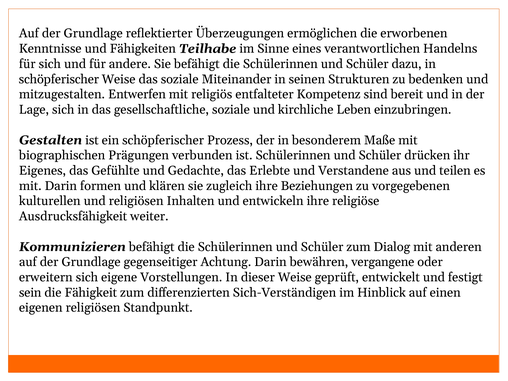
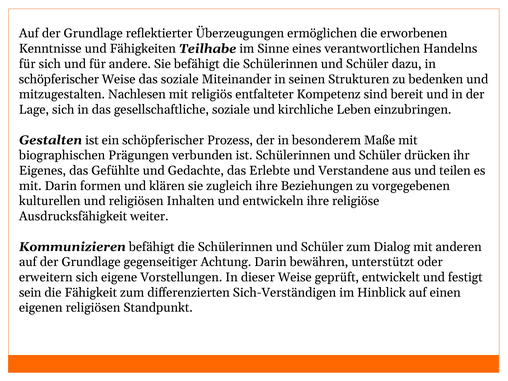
Entwerfen: Entwerfen -> Nachlesen (137, 94)
vergangene: vergangene -> unterstützt (383, 262)
